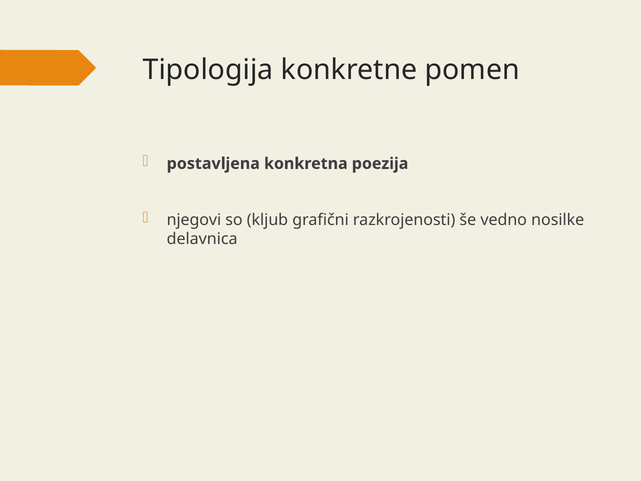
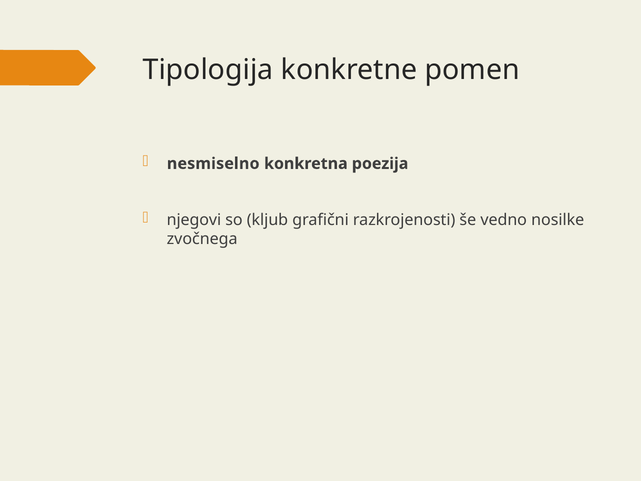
postavljena: postavljena -> nesmiselno (213, 164)
delavnica: delavnica -> zvočnega (202, 239)
